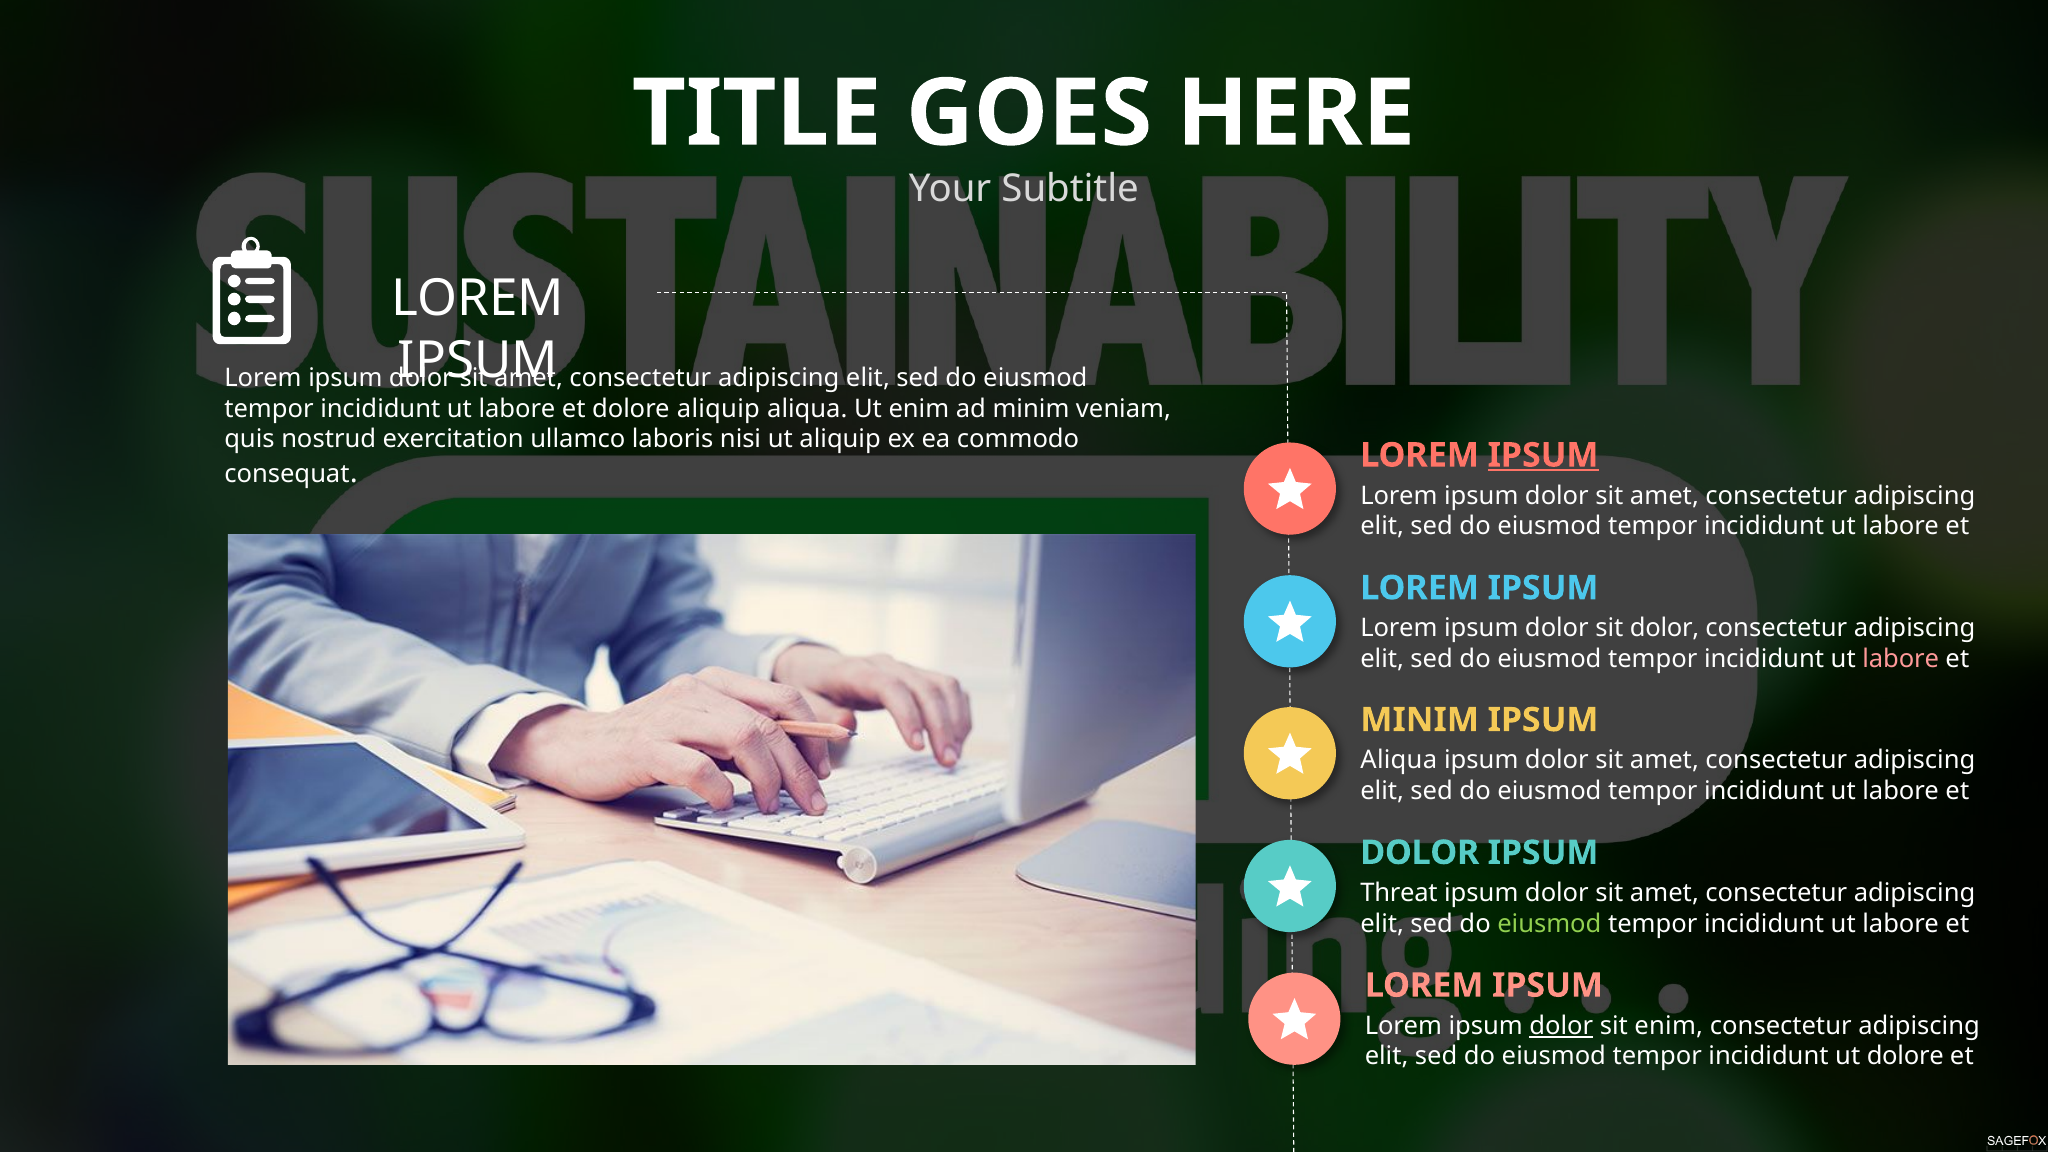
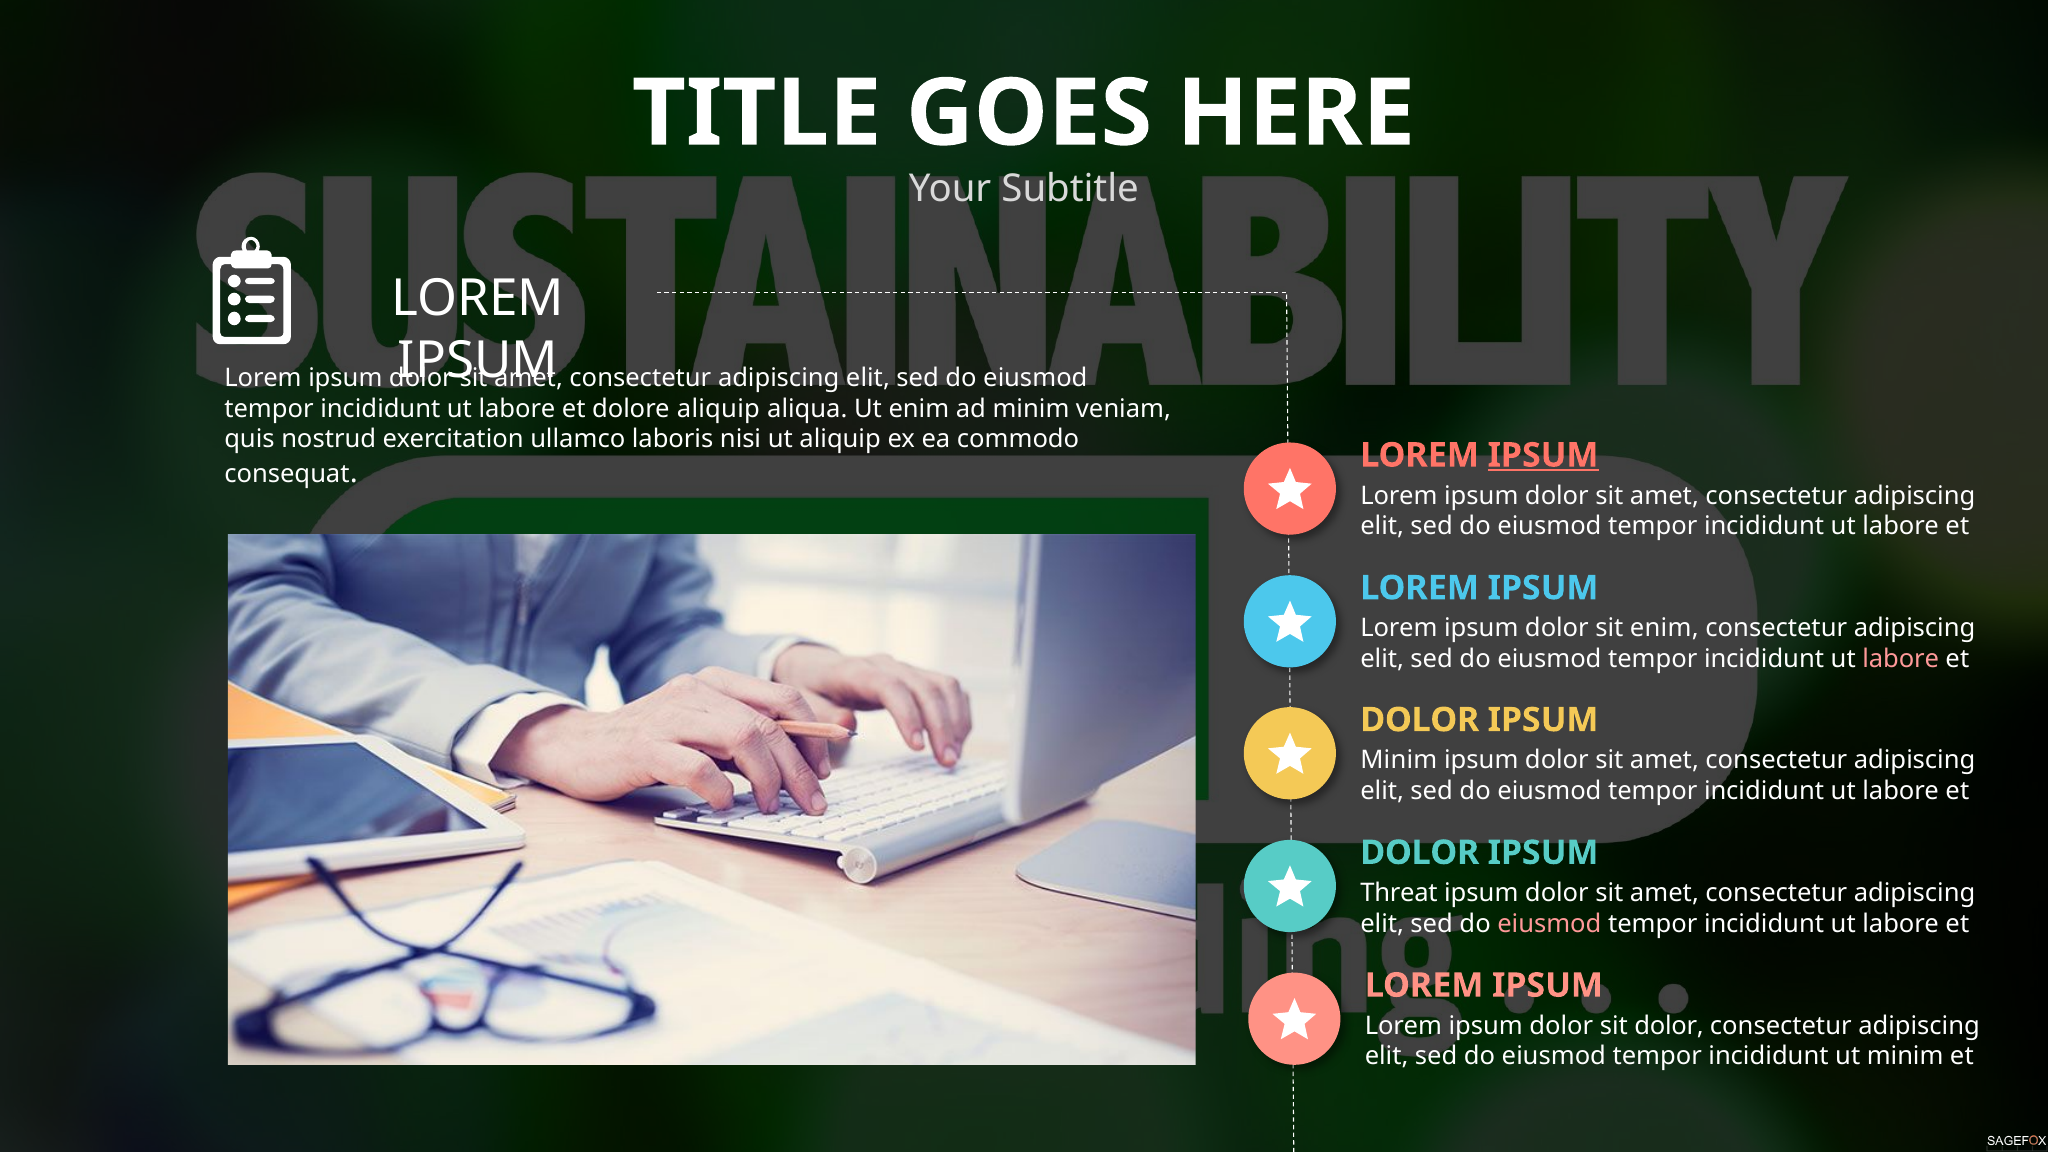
sit dolor: dolor -> enim (1664, 628)
MINIM: MINIM -> DOLOR (1420, 720)
Aliqua: Aliqua -> Minim (1399, 760)
eiusmod colour: light green -> pink (1549, 924)
dolor underline: present -> none (1561, 1026)
sit enim: enim -> dolor (1669, 1026)
ut dolore: dolore -> minim (1905, 1057)
